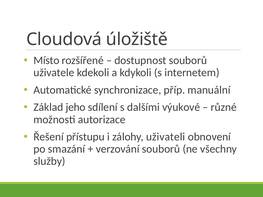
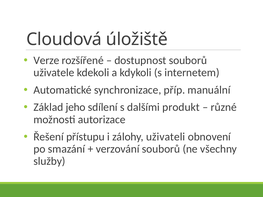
Místo: Místo -> Verze (46, 60)
výukové: výukové -> produkt (181, 107)
